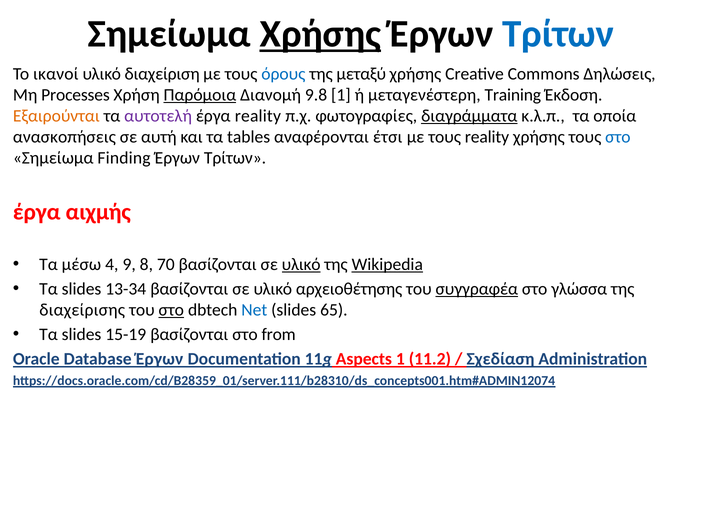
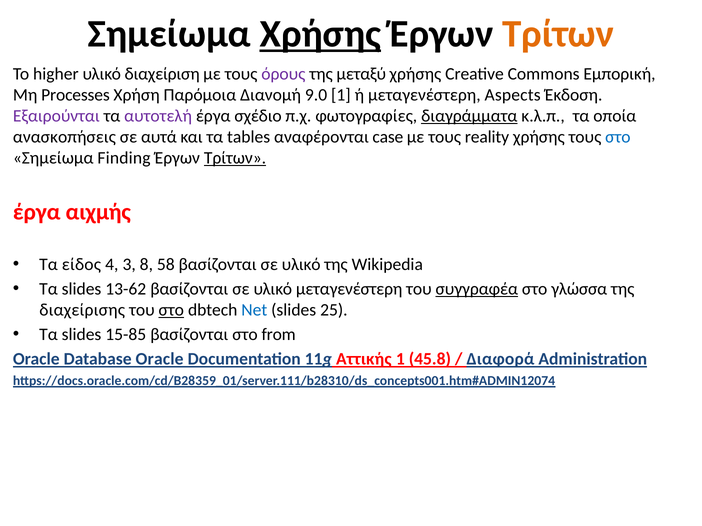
Τρίτων colour: blue -> orange (558, 34)
ικανοί: ικανοί -> higher (56, 74)
όρους colour: blue -> purple (283, 74)
Δηλώσεις: Δηλώσεις -> Εμπορική (620, 74)
Παρόμοια underline: present -> none (200, 95)
9.8: 9.8 -> 9.0 (316, 95)
Training: Training -> Aspects (513, 95)
Εξαιρούνται colour: orange -> purple (56, 116)
έργα reality: reality -> σχέδιο (258, 116)
αυτή: αυτή -> αυτά (159, 137)
έτσι: έτσι -> case (388, 137)
Τρίτων underline: none -> present (235, 158)
μέσω: μέσω -> είδος (81, 265)
9: 9 -> 3 (129, 265)
70: 70 -> 58 (166, 265)
υλικό underline: present -> none (301, 265)
Wikipedia underline: present -> none (387, 265)
13-34: 13-34 -> 13-62 (126, 289)
υλικό αρχειοθέτησης: αρχειοθέτησης -> μεταγενέστερη (349, 289)
65: 65 -> 25 (334, 310)
15-19: 15-19 -> 15-85 (126, 335)
Database Έργων: Έργων -> Oracle (160, 359)
Aspects: Aspects -> Αττικής (364, 359)
11.2: 11.2 -> 45.8 (430, 359)
Σχεδίαση: Σχεδίαση -> Διαφορά (500, 359)
